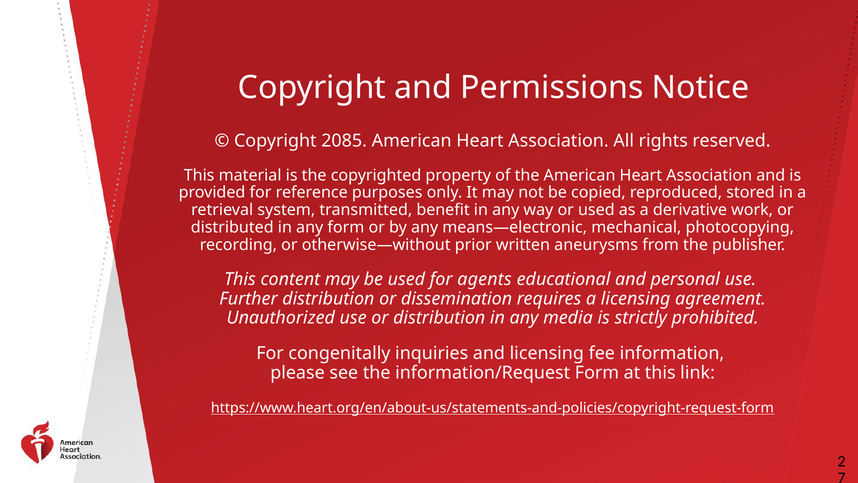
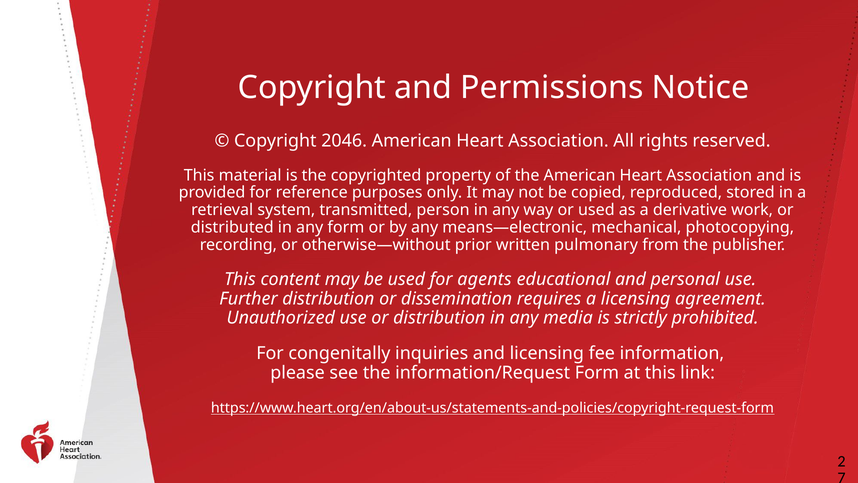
2085: 2085 -> 2046 (344, 141)
benefit: benefit -> person (443, 210)
aneurysms: aneurysms -> pulmonary (596, 245)
